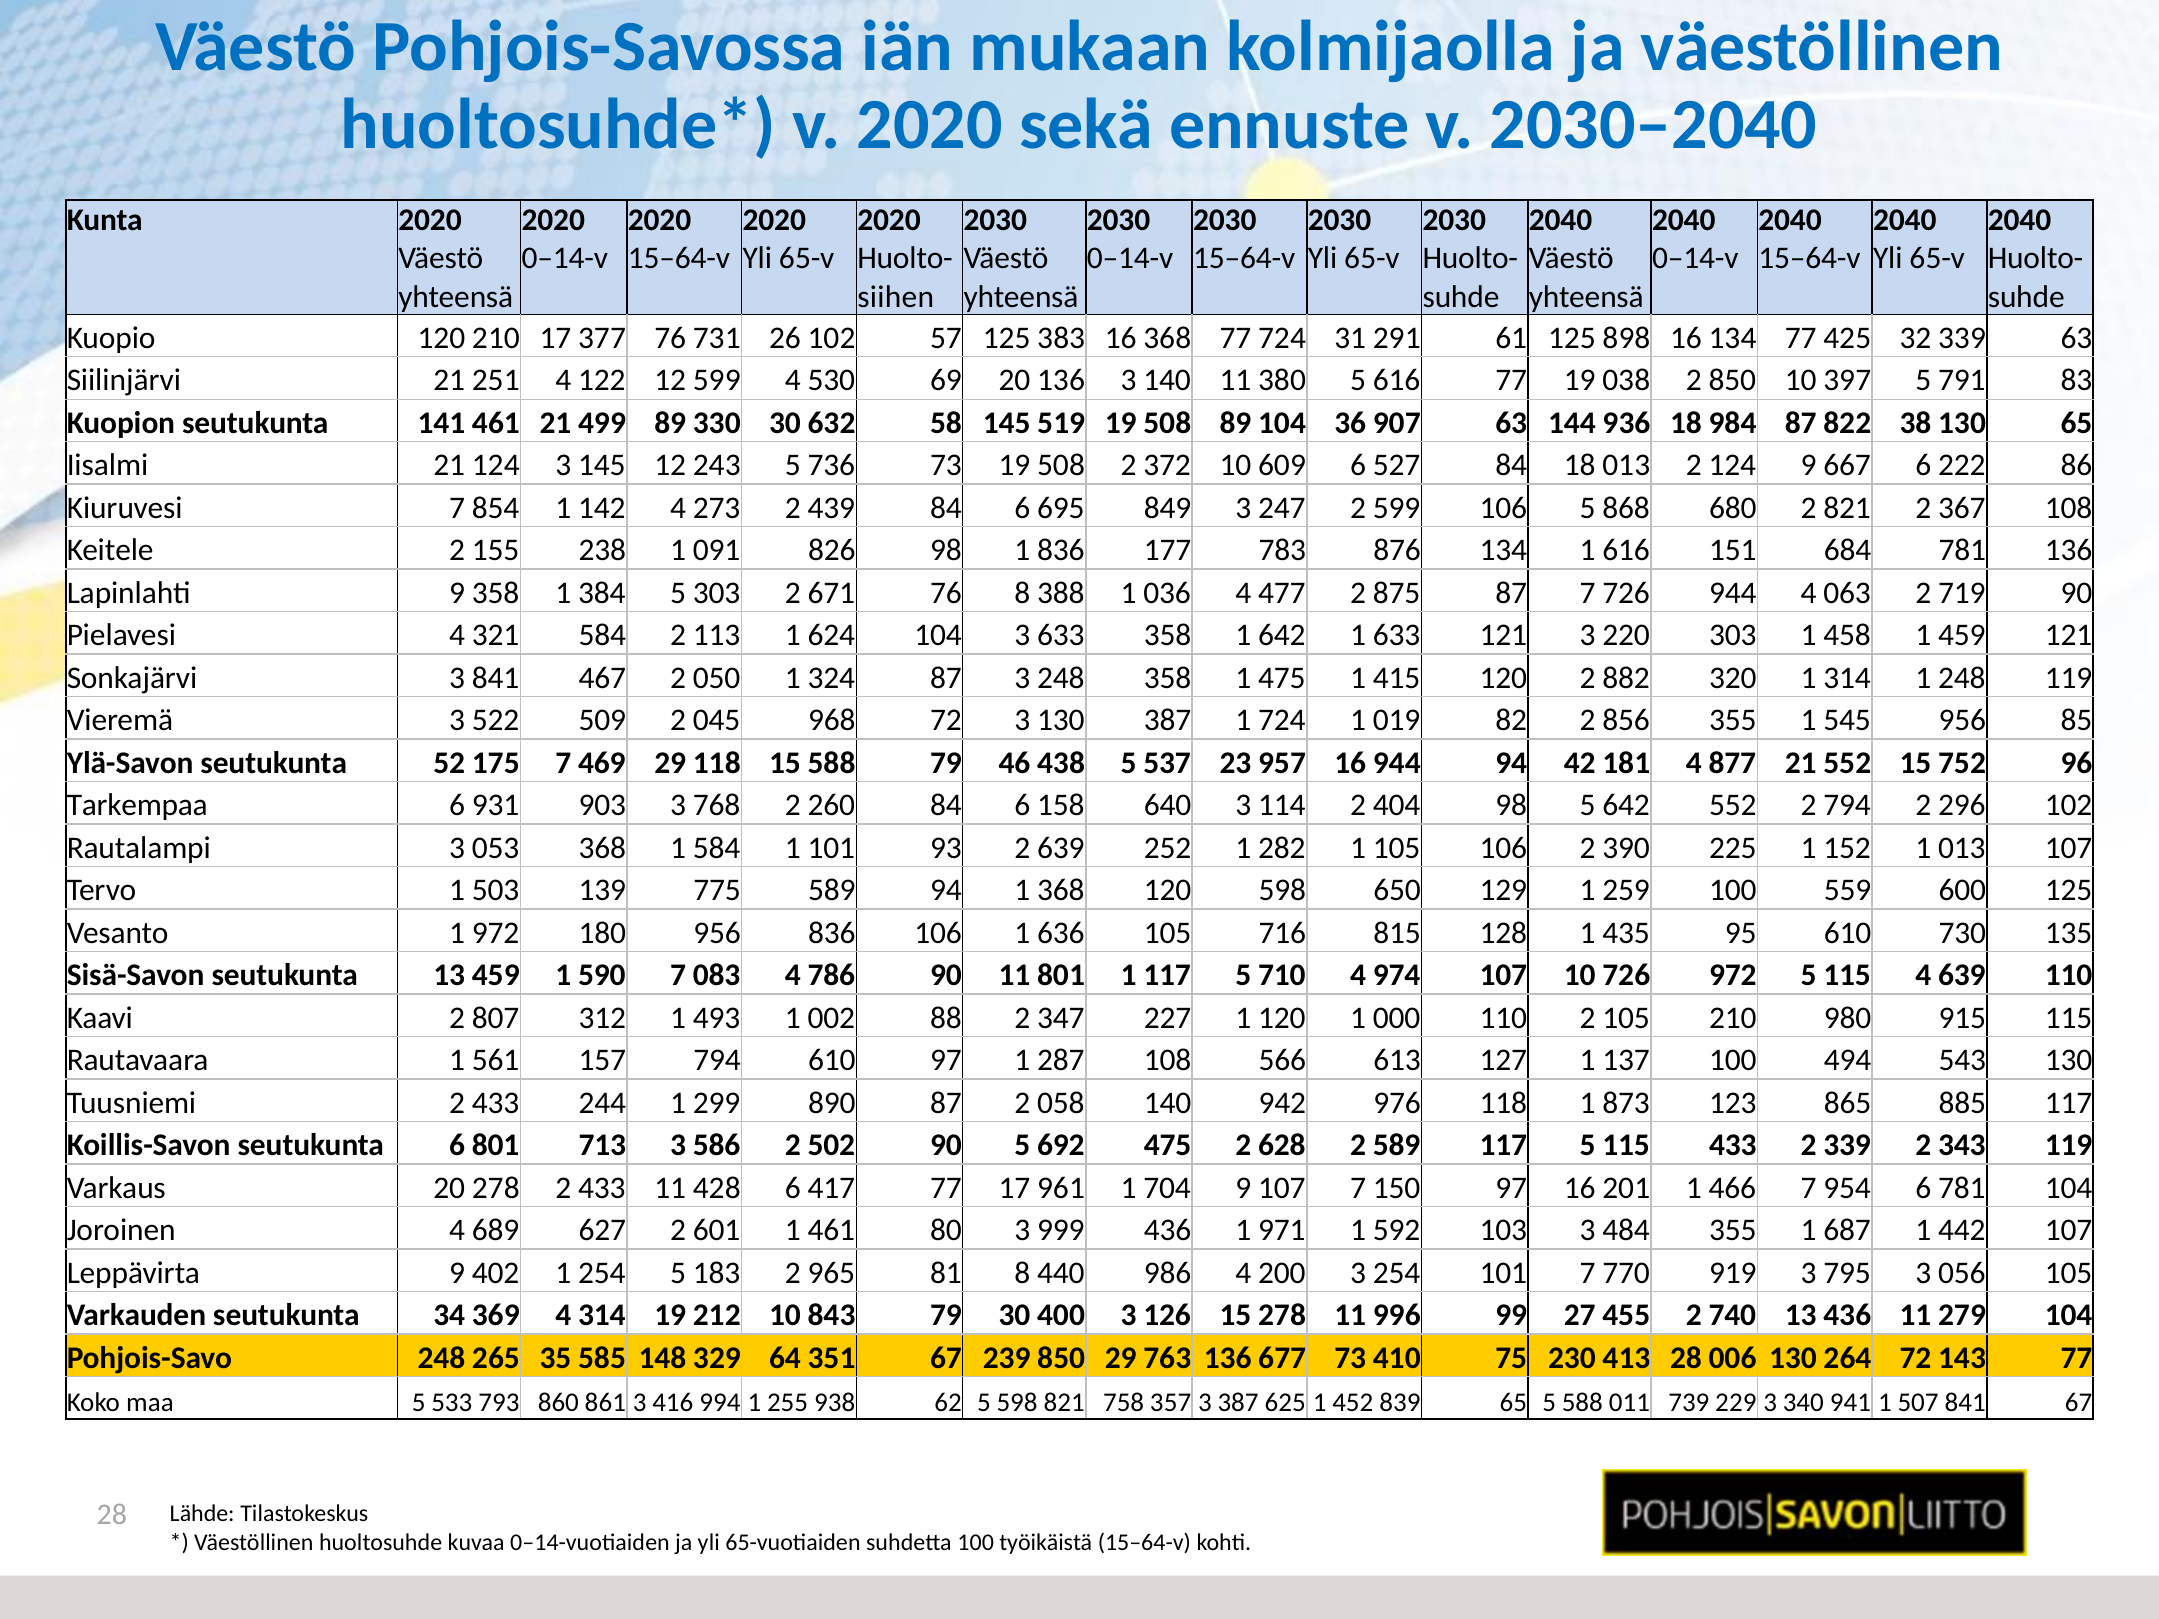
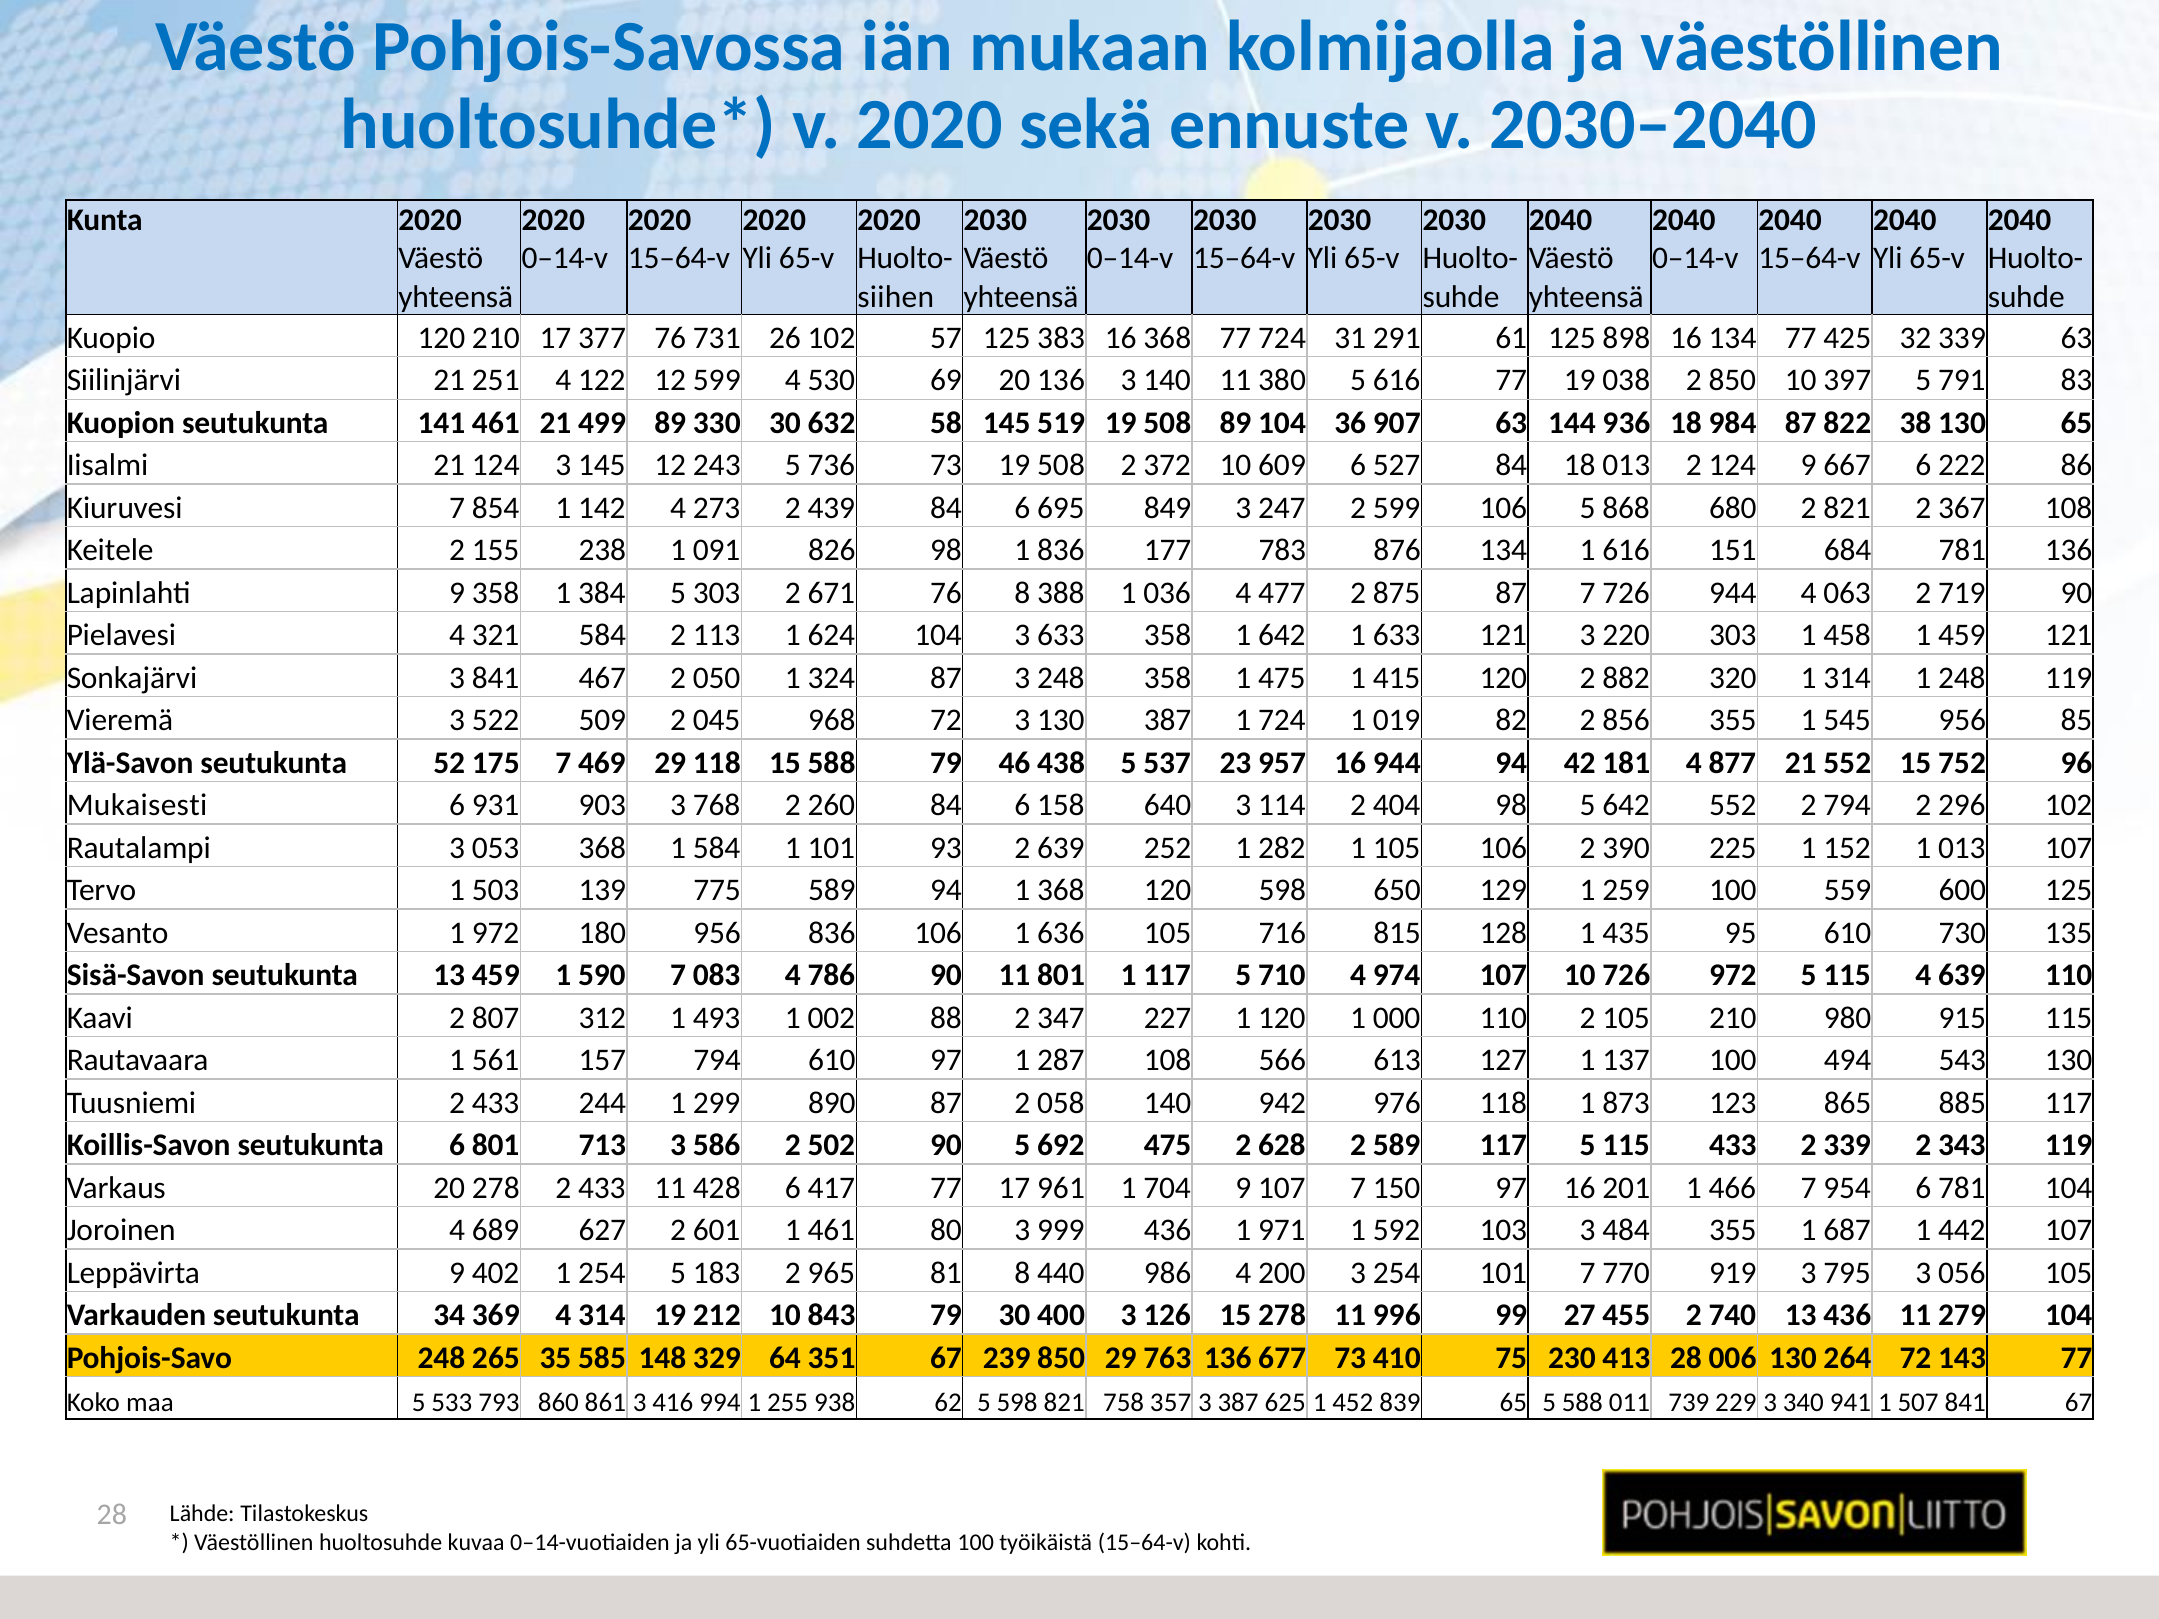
Tarkempaa: Tarkempaa -> Mukaisesti (137, 806)
